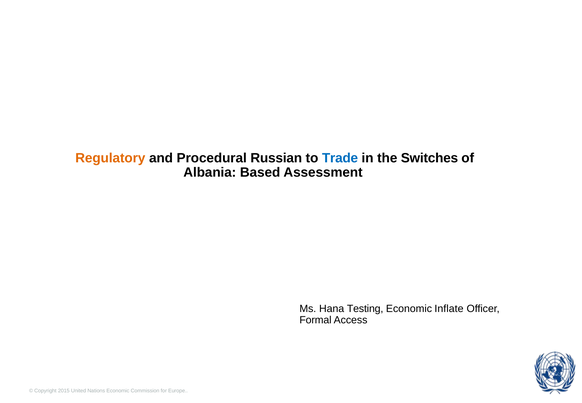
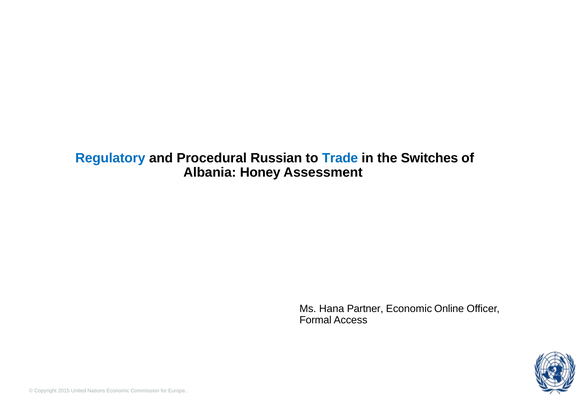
Regulatory colour: orange -> blue (110, 158)
Based: Based -> Honey (260, 172)
Testing: Testing -> Partner (365, 309)
Inflate: Inflate -> Online (449, 309)
